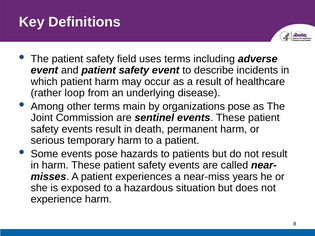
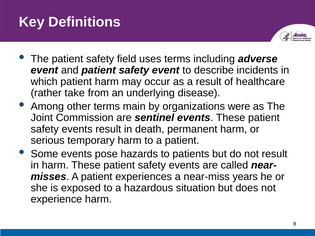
loop: loop -> take (75, 93)
organizations pose: pose -> were (239, 107)
